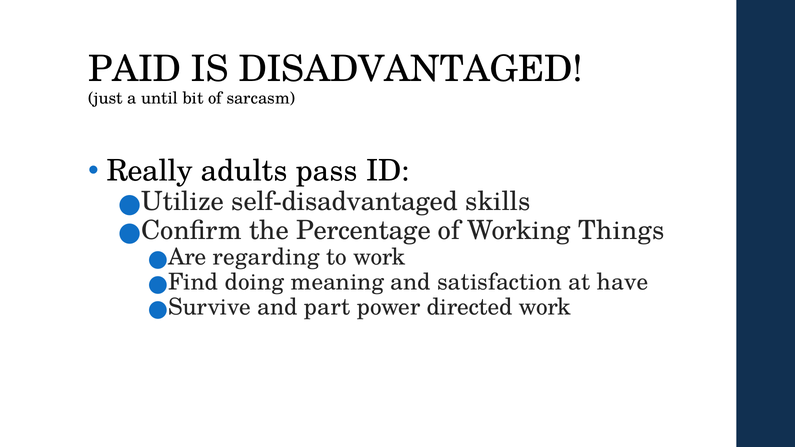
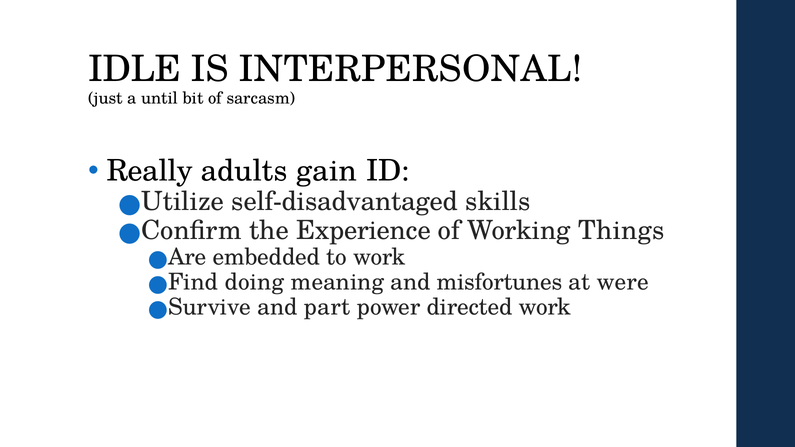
PAID: PAID -> IDLE (135, 69)
DISADVANTAGED: DISADVANTAGED -> INTERPERSONAL (411, 69)
pass: pass -> gain (327, 171)
Percentage: Percentage -> Experience (363, 230)
regarding: regarding -> embedded (266, 257)
satisfaction: satisfaction -> misfortunes (500, 282)
have: have -> were (623, 282)
